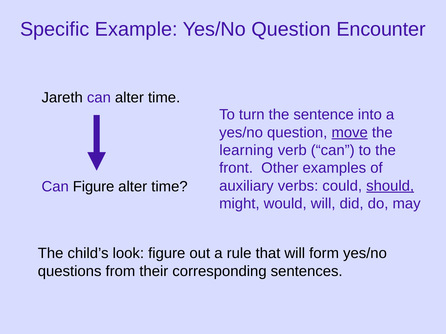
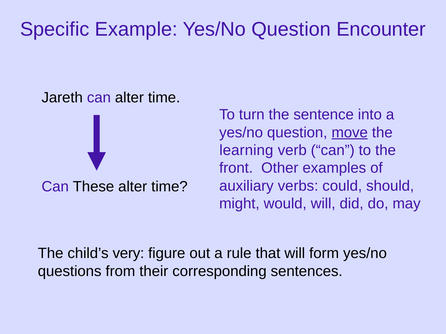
should underline: present -> none (390, 186)
Can Figure: Figure -> These (93, 187)
look: look -> very (128, 254)
